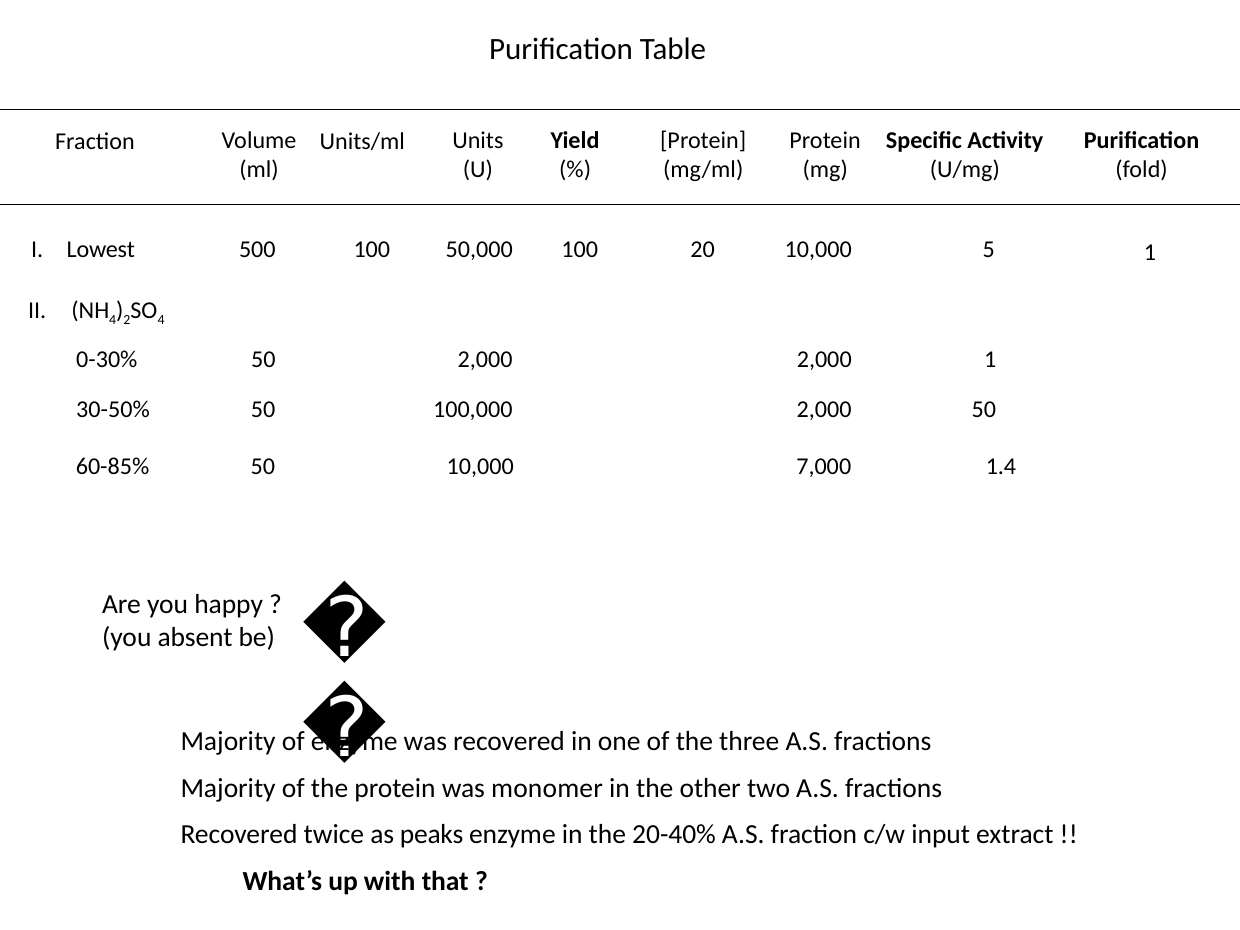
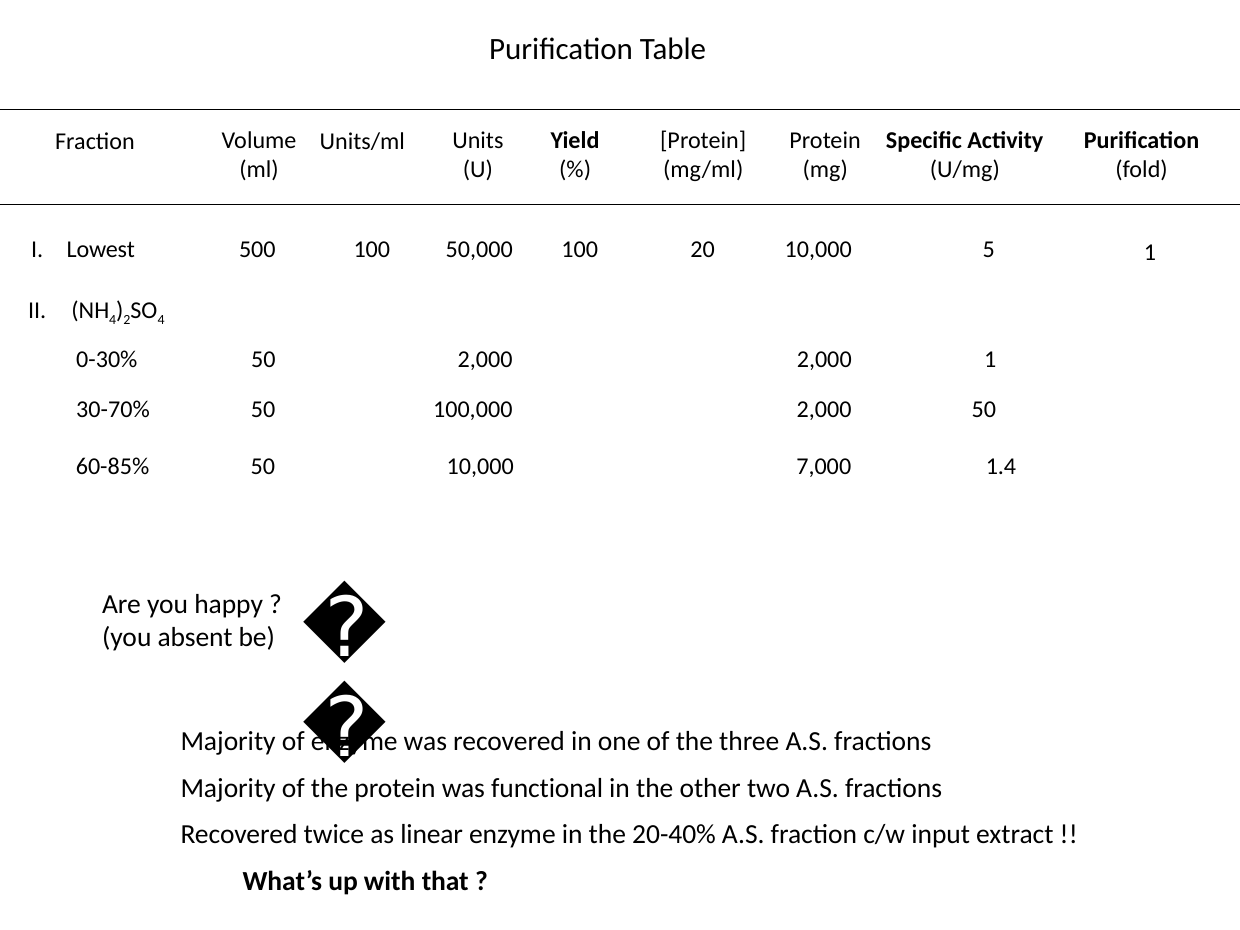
30-50%: 30-50% -> 30-70% (113, 409)
monomer: monomer -> functional (547, 788)
peaks: peaks -> linear (432, 835)
